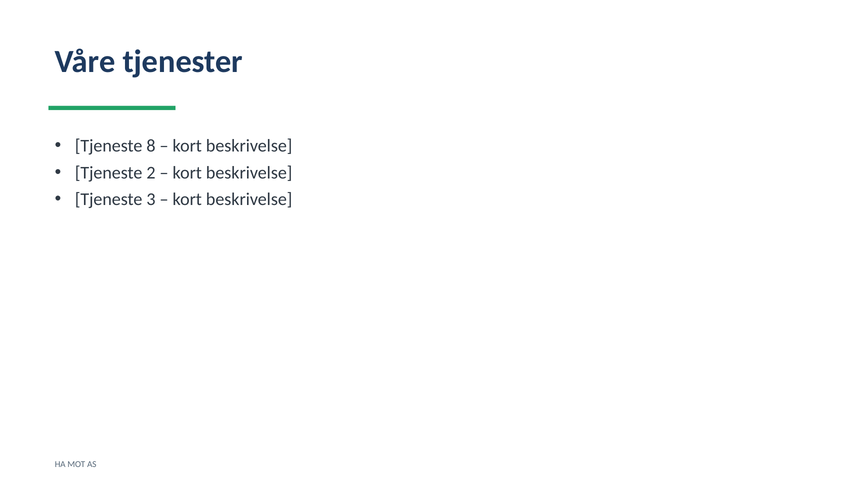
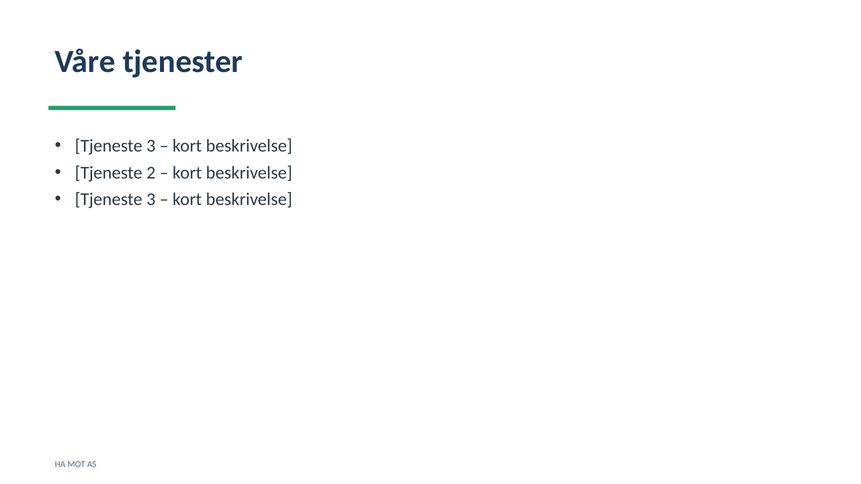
8: 8 -> 3 (151, 146)
